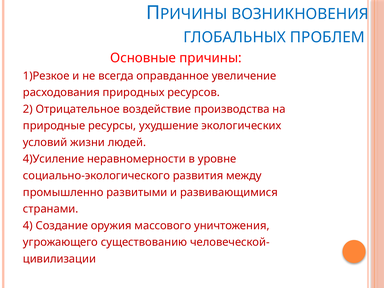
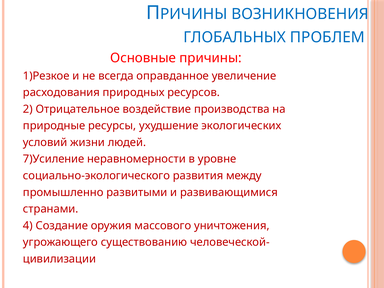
4)Усиление: 4)Усиление -> 7)Усиление (54, 159)
